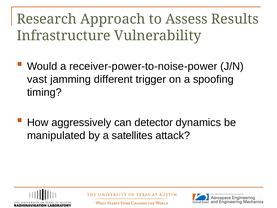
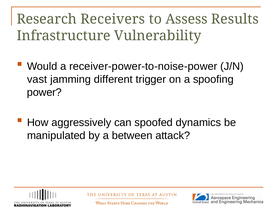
Approach: Approach -> Receivers (113, 19)
timing: timing -> power (44, 92)
detector: detector -> spoofed (154, 122)
satellites: satellites -> between (132, 135)
